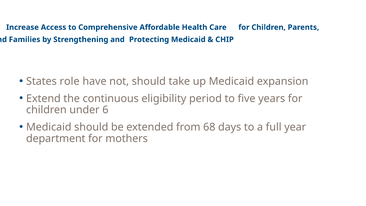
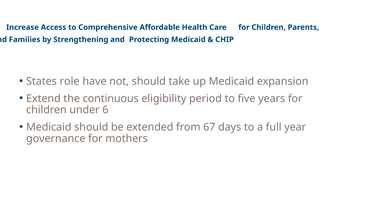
68: 68 -> 67 (209, 127)
department: department -> governance (56, 138)
